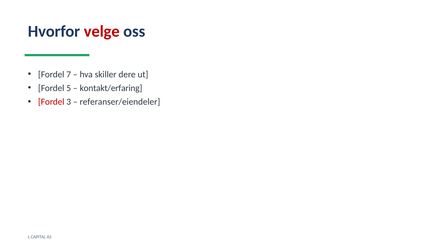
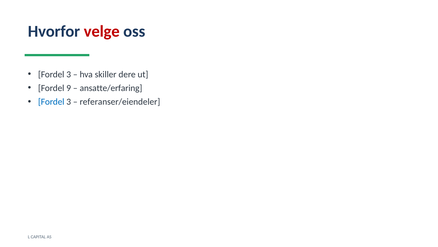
7: 7 -> 3 (69, 74)
5: 5 -> 9 (69, 88)
kontakt/erfaring: kontakt/erfaring -> ansatte/erfaring (111, 88)
Fordel colour: red -> blue (51, 102)
